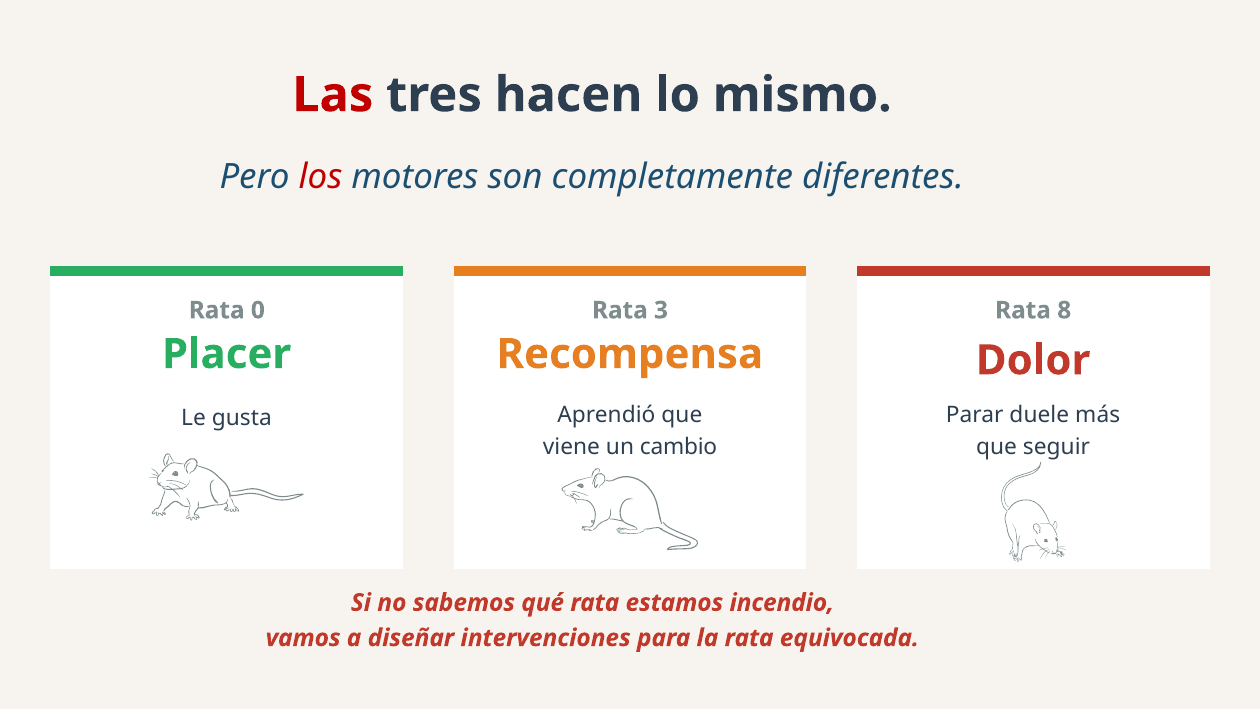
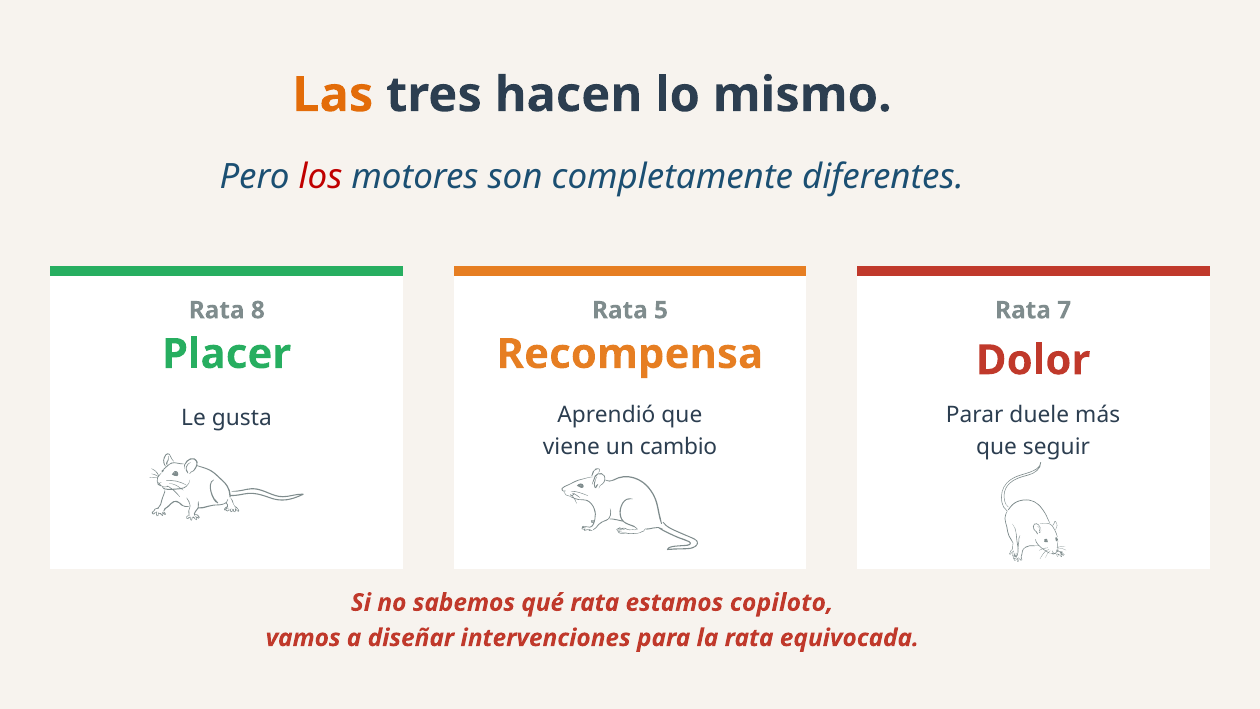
Las colour: red -> orange (333, 95)
0: 0 -> 8 (258, 310)
3: 3 -> 5 (661, 310)
8: 8 -> 7 (1064, 310)
incendio: incendio -> copiloto (782, 602)
